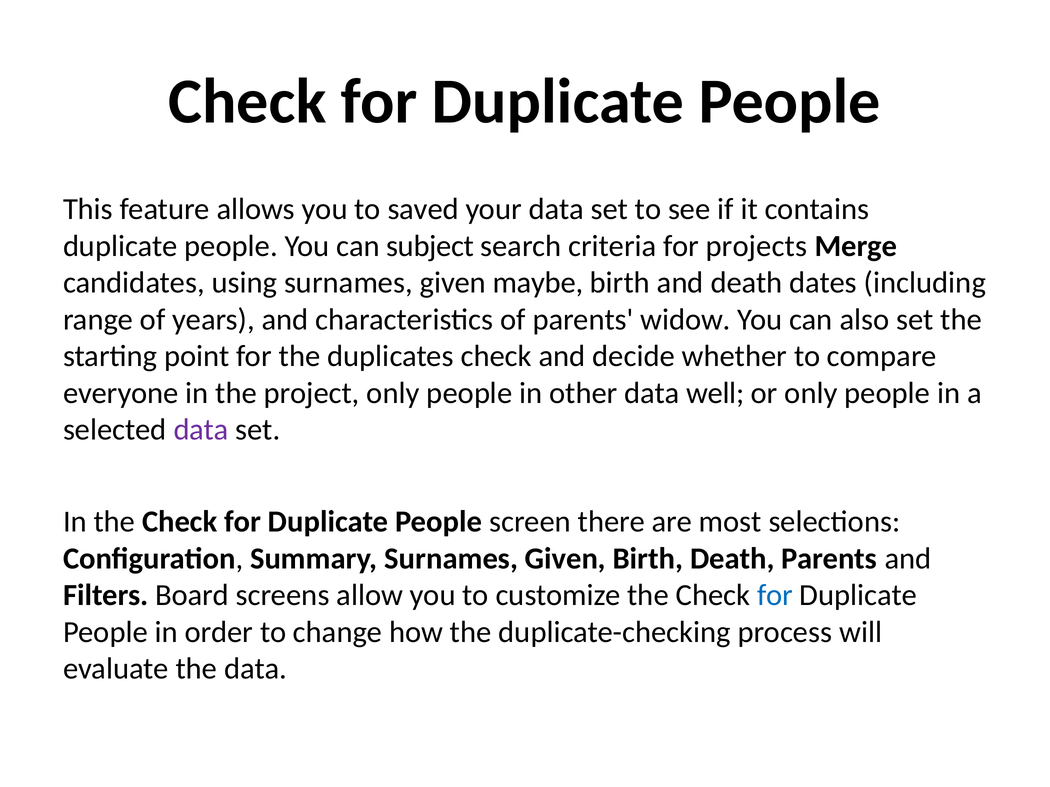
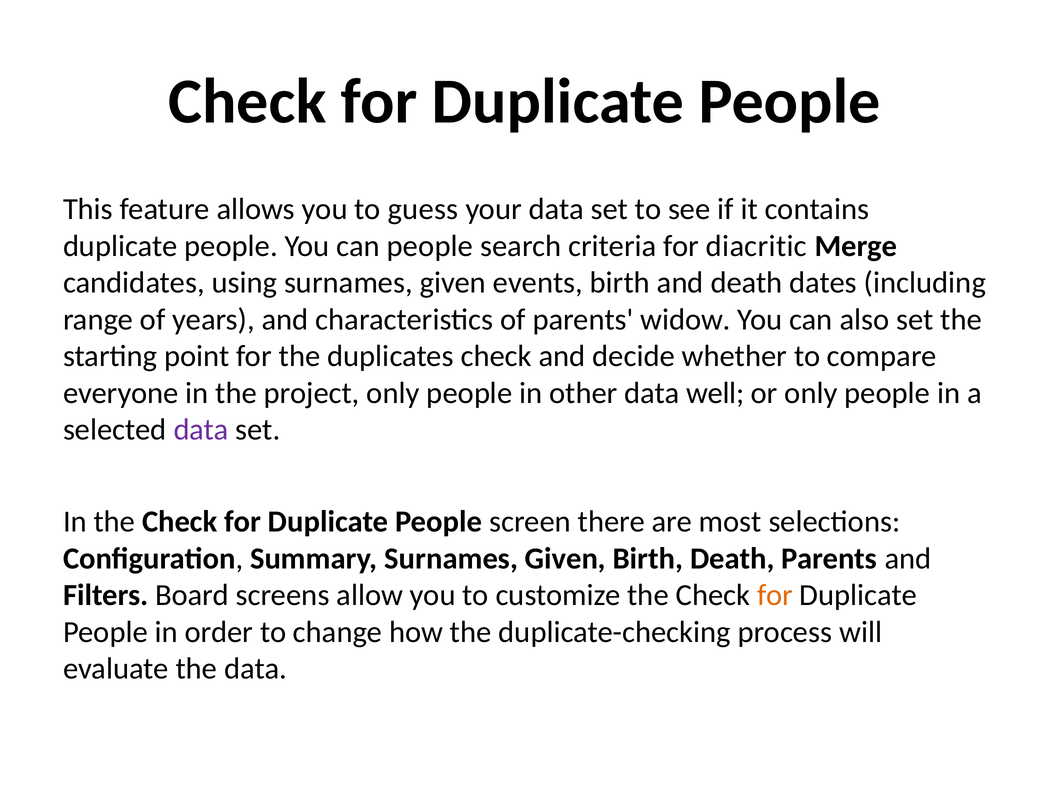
saved: saved -> guess (423, 210)
can subject: subject -> people (430, 246)
projects: projects -> diacritic (756, 246)
maybe: maybe -> events (538, 283)
for colour: blue -> orange (775, 596)
